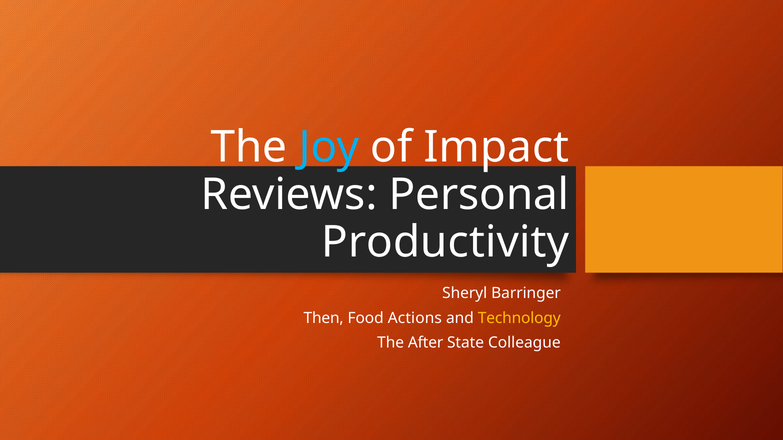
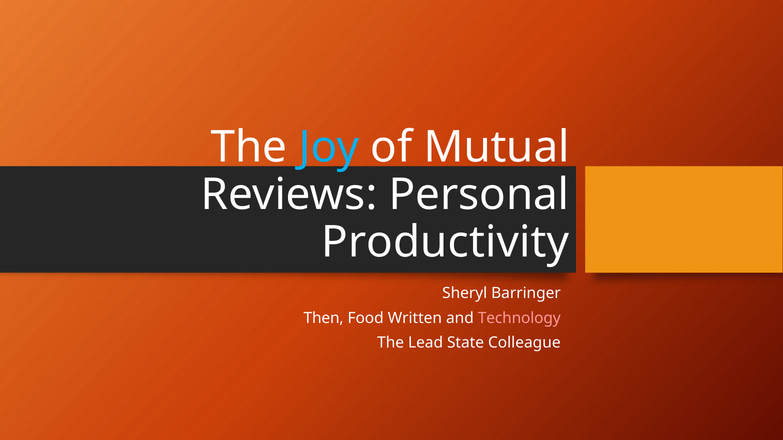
Impact: Impact -> Mutual (497, 148)
Actions: Actions -> Written (415, 318)
Technology colour: yellow -> pink (519, 318)
After: After -> Lead (426, 343)
